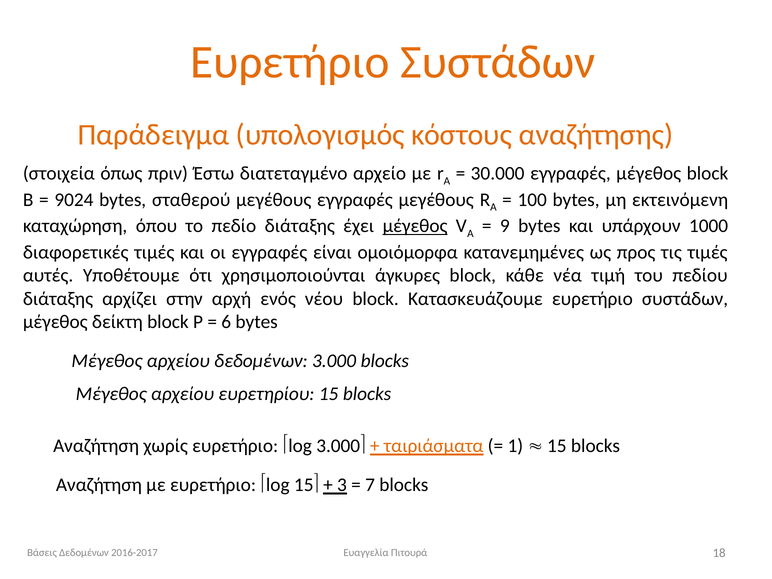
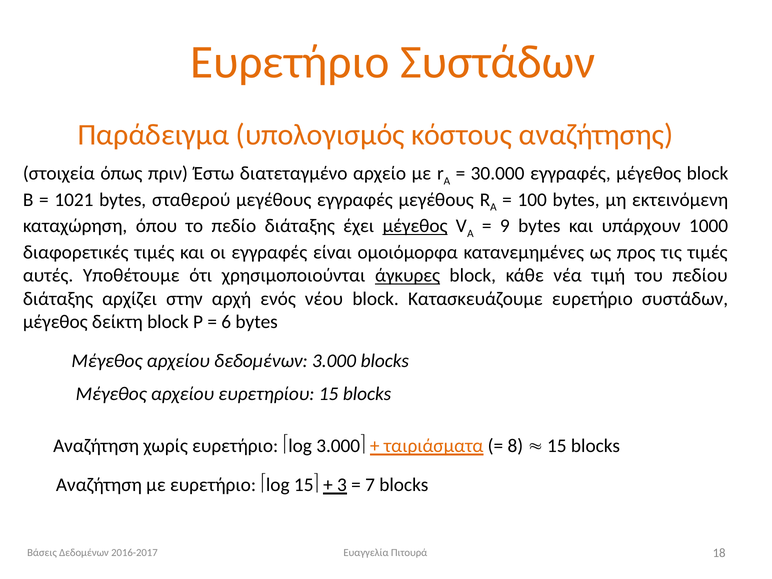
9024: 9024 -> 1021 (74, 200)
άγκυρες underline: none -> present (408, 276)
1: 1 -> 8 (515, 446)
